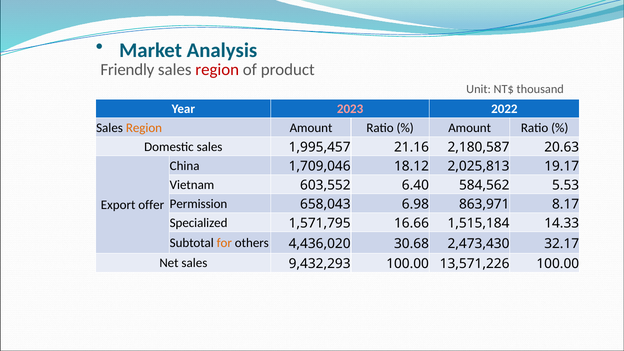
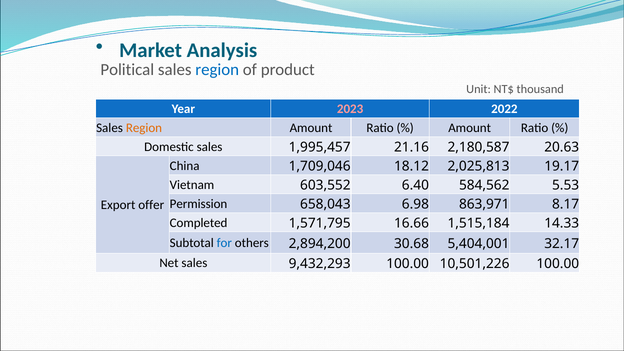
Friendly: Friendly -> Political (127, 70)
region colour: red -> blue (217, 70)
Specialized: Specialized -> Completed (199, 223)
for colour: orange -> blue (224, 243)
4,436,020: 4,436,020 -> 2,894,200 (320, 244)
2,473,430: 2,473,430 -> 5,404,001 (479, 244)
13,571,226: 13,571,226 -> 10,501,226 (475, 264)
